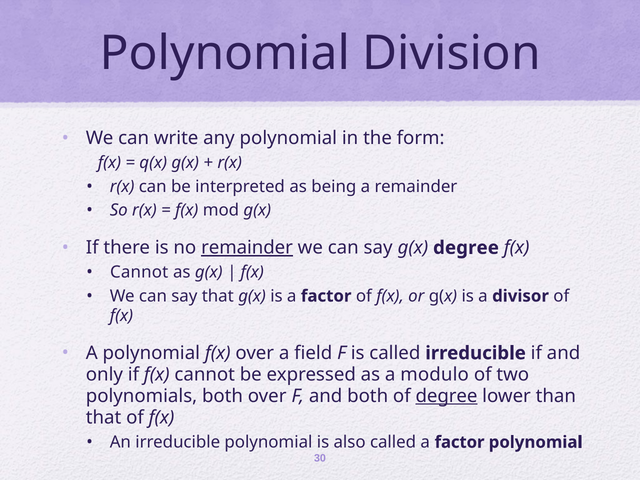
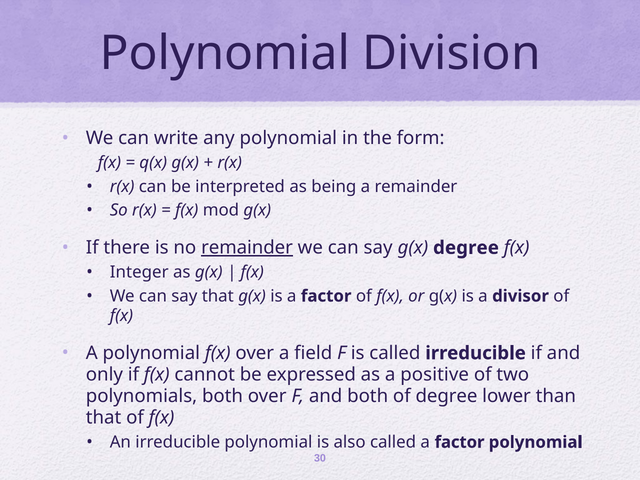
Cannot: Cannot -> Integer (139, 272)
modulo: modulo -> positive (435, 375)
degree underline: present -> none (447, 396)
